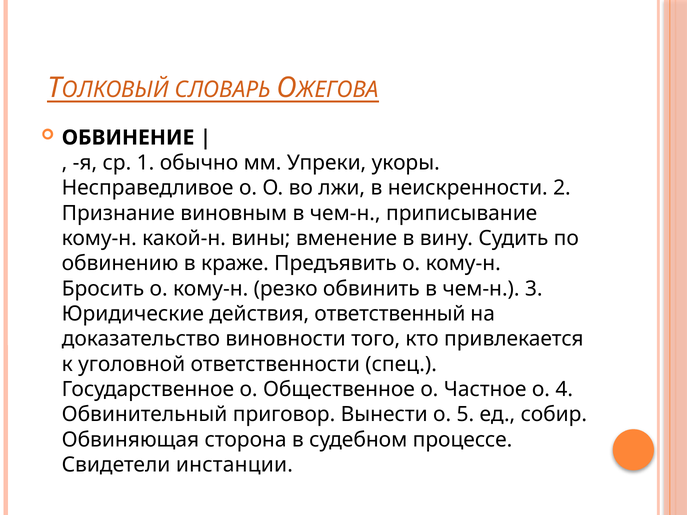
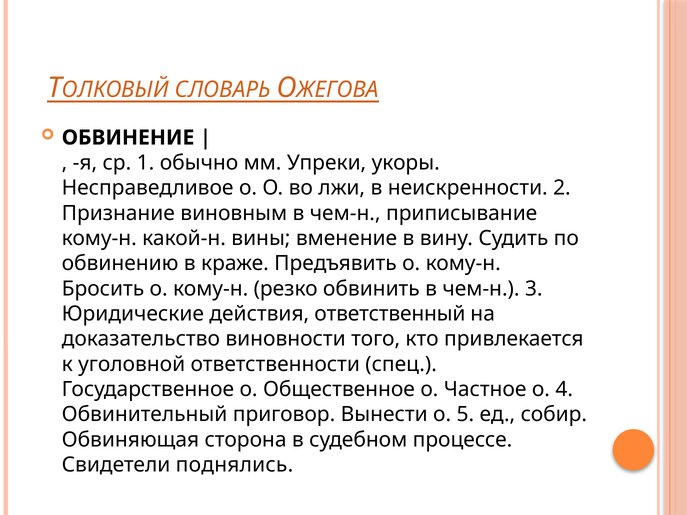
инстанции: инстанции -> поднялись (234, 465)
